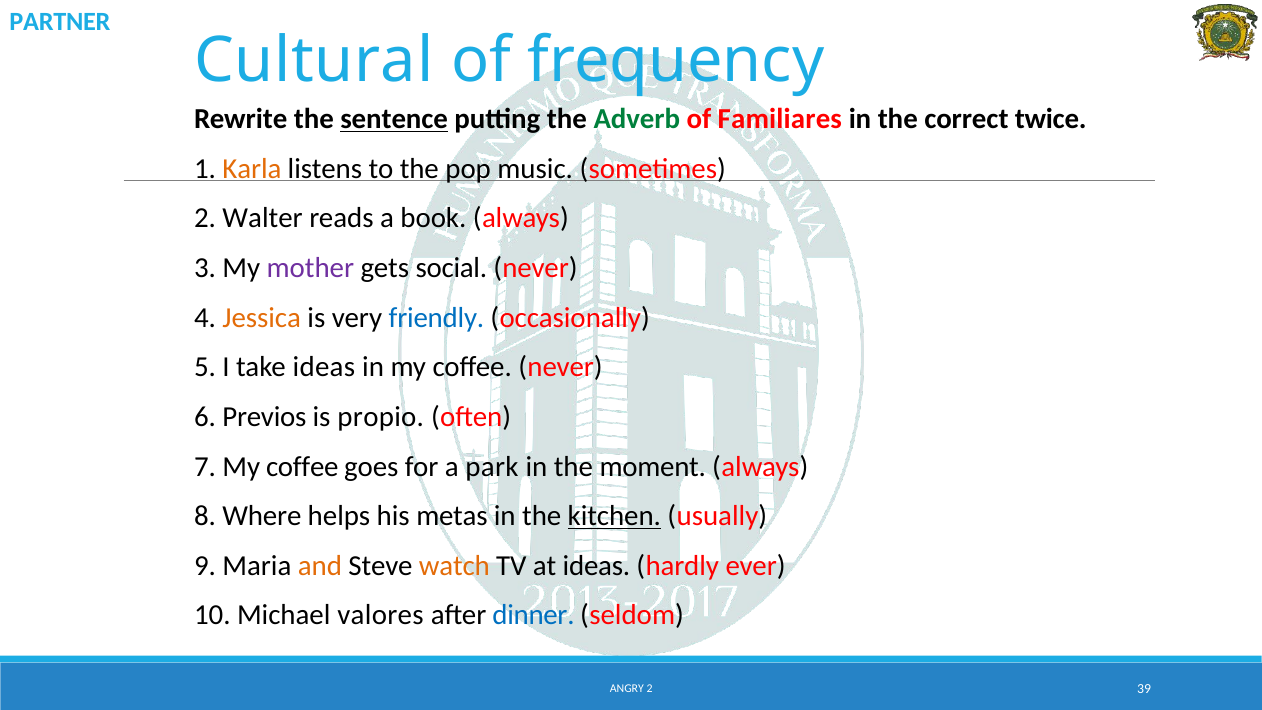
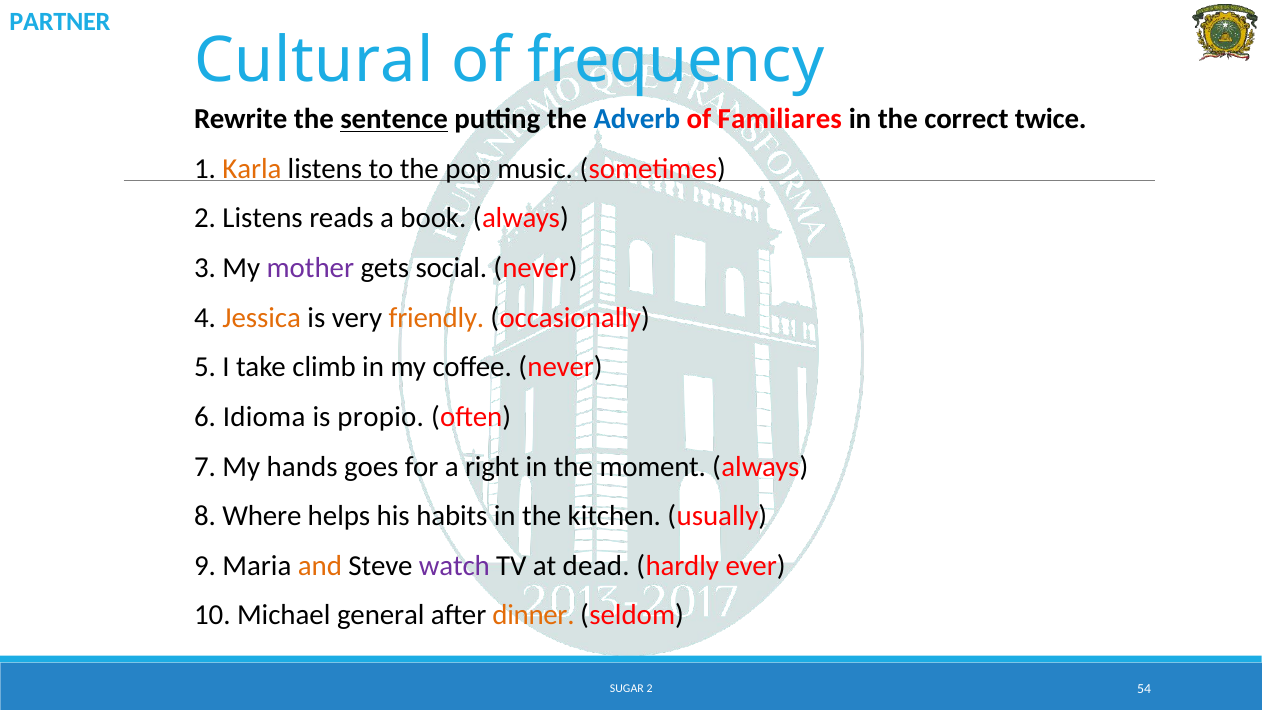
Adverb colour: green -> blue (637, 119)
2 Walter: Walter -> Listens (263, 218)
friendly colour: blue -> orange (436, 318)
take ideas: ideas -> climb (324, 367)
Previos: Previos -> Idioma (264, 417)
7 My coffee: coffee -> hands (302, 466)
park: park -> right (492, 466)
metas: metas -> habits (452, 516)
kitchen underline: present -> none (614, 516)
watch colour: orange -> purple (454, 566)
at ideas: ideas -> dead (596, 566)
valores: valores -> general (381, 615)
dinner colour: blue -> orange (533, 615)
ANGRY: ANGRY -> SUGAR (627, 688)
39: 39 -> 54 (1144, 688)
